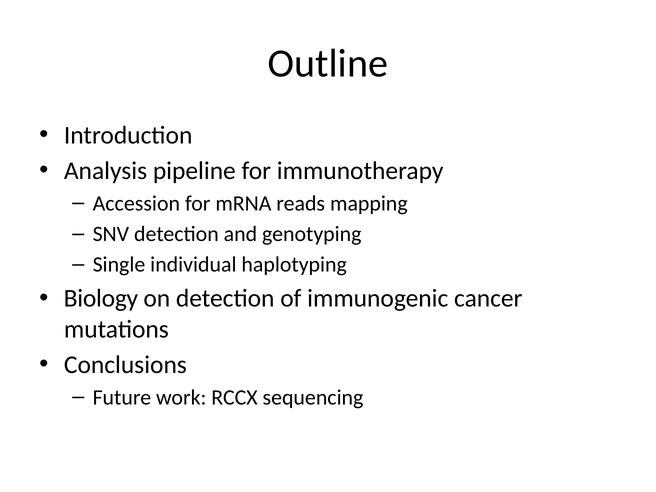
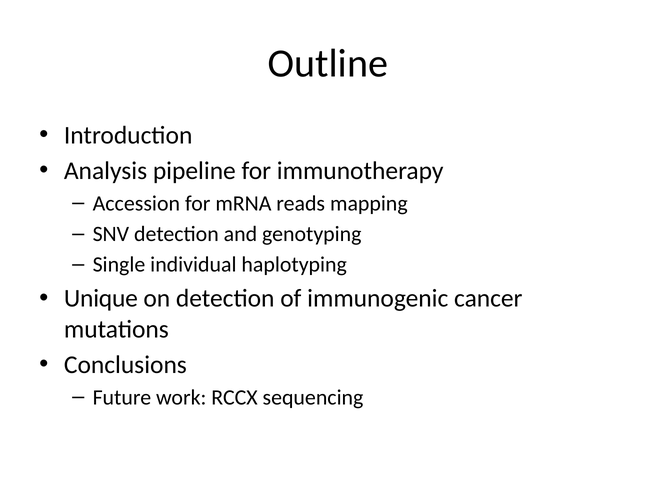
Biology: Biology -> Unique (101, 298)
